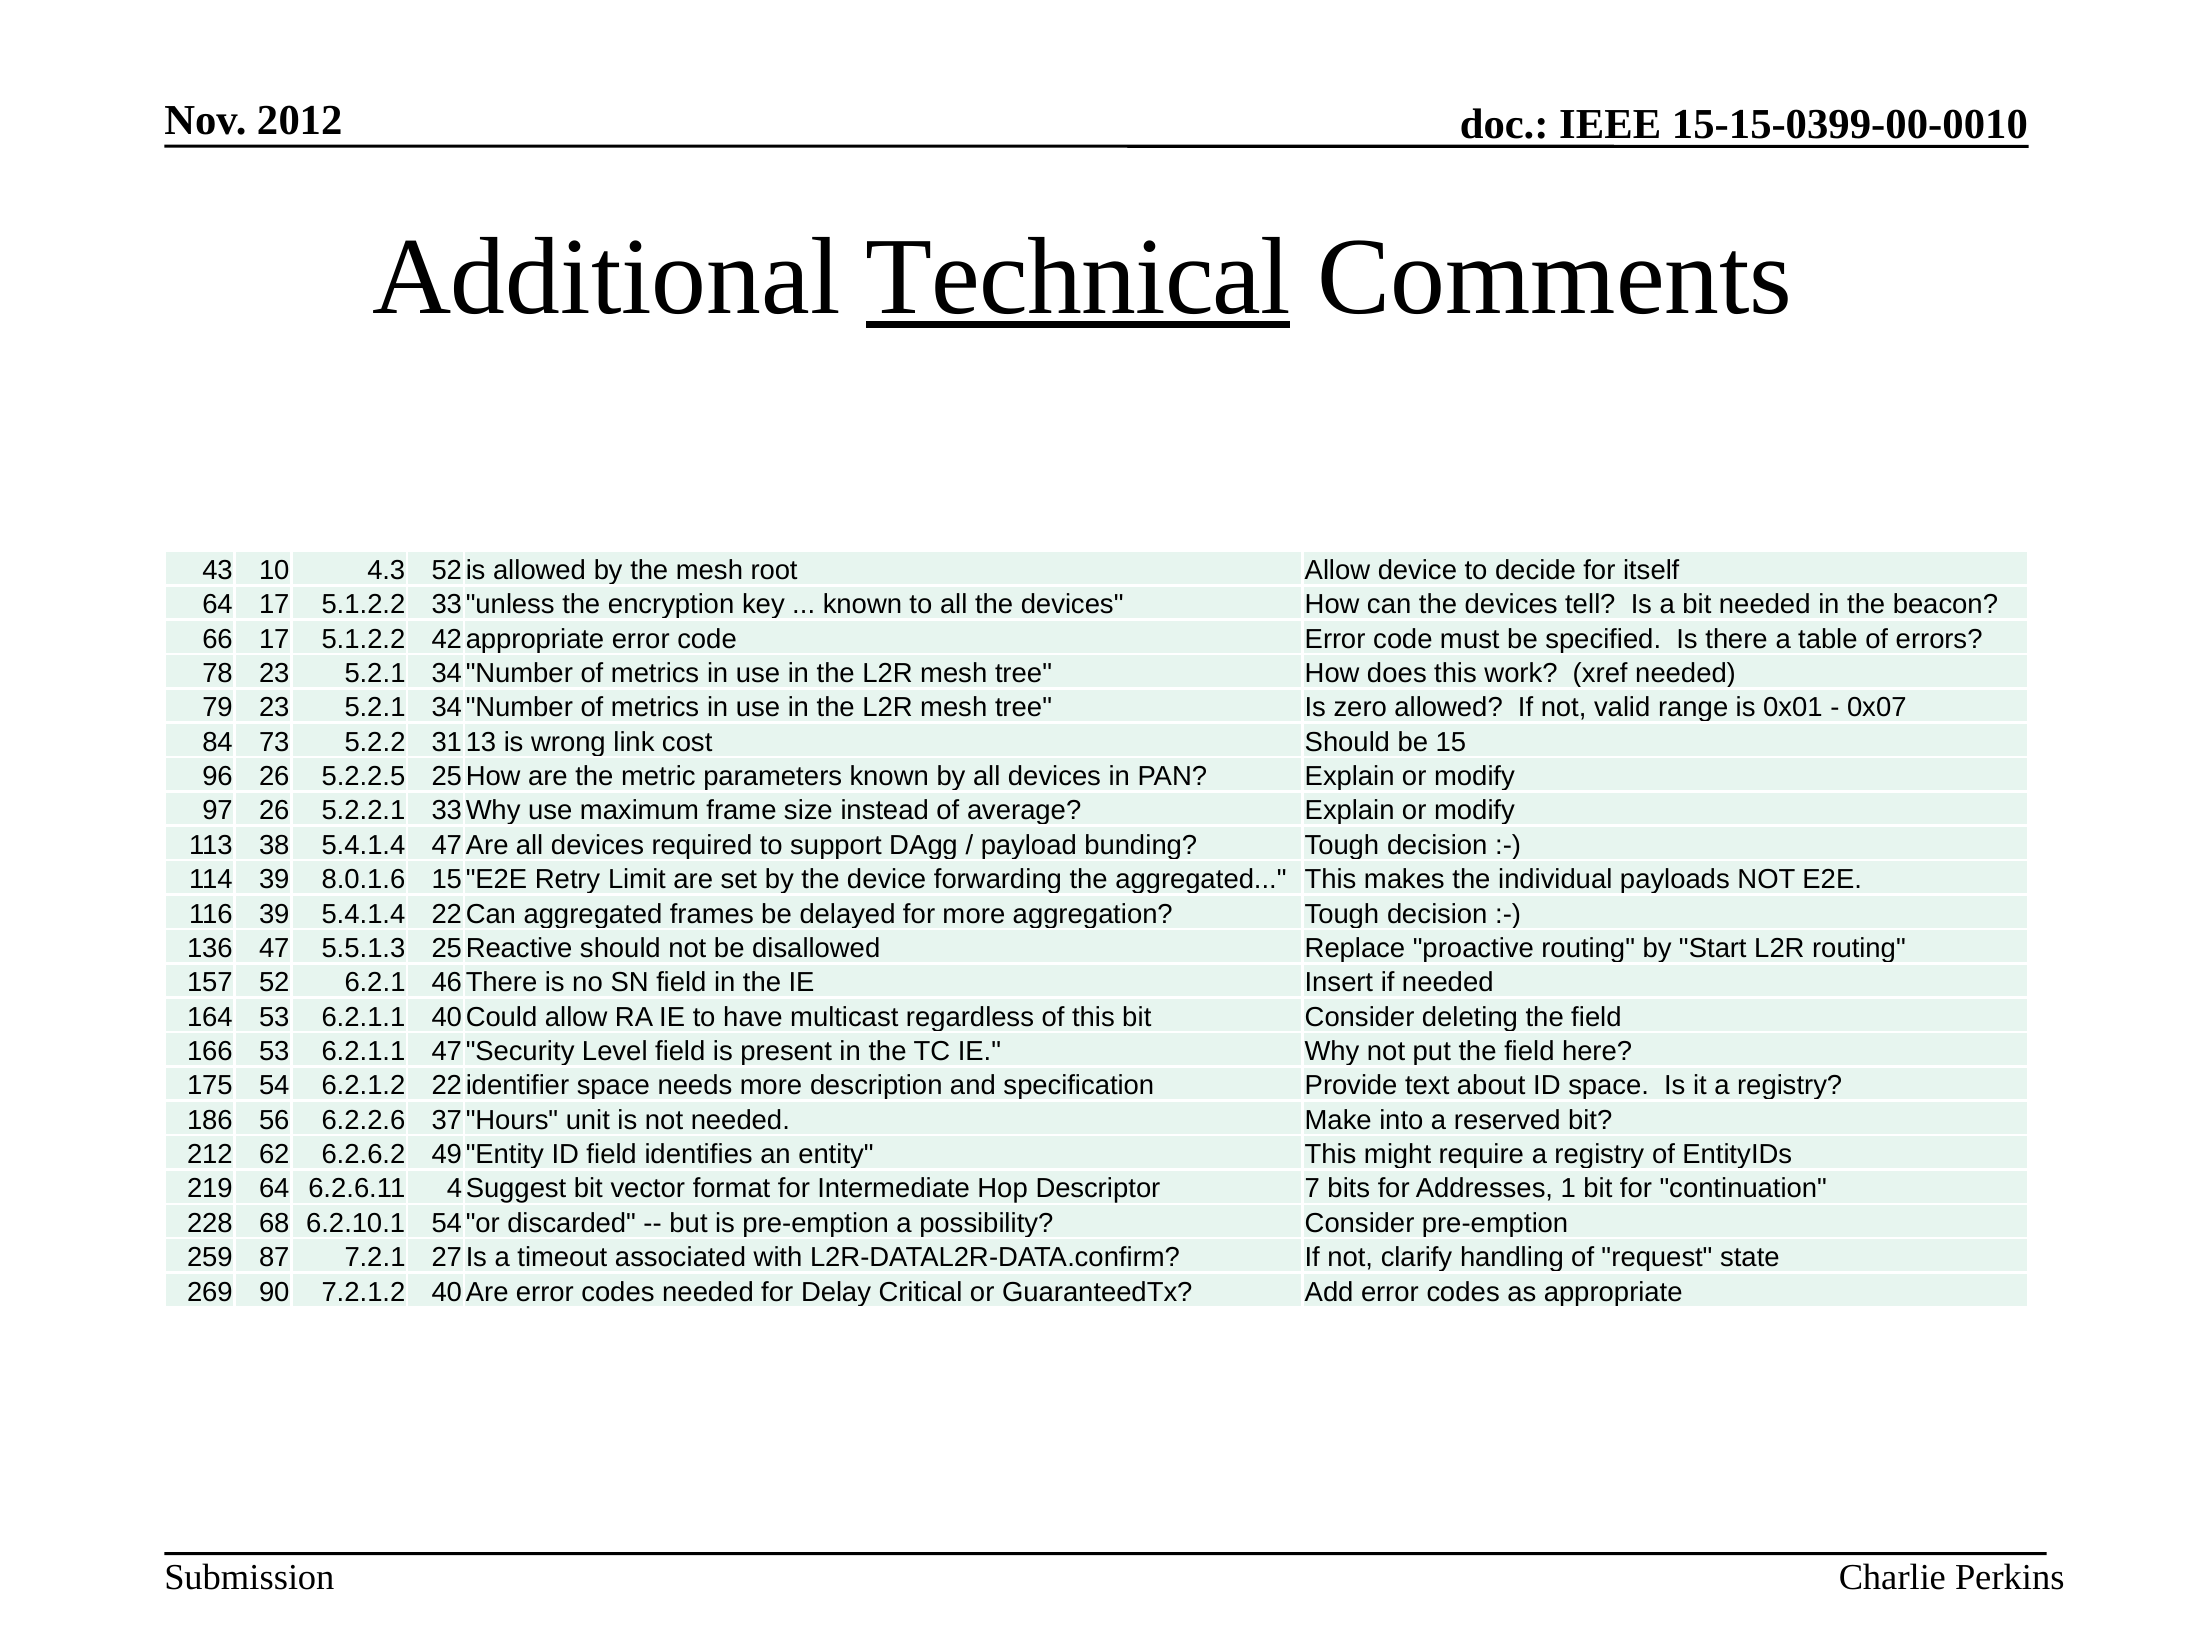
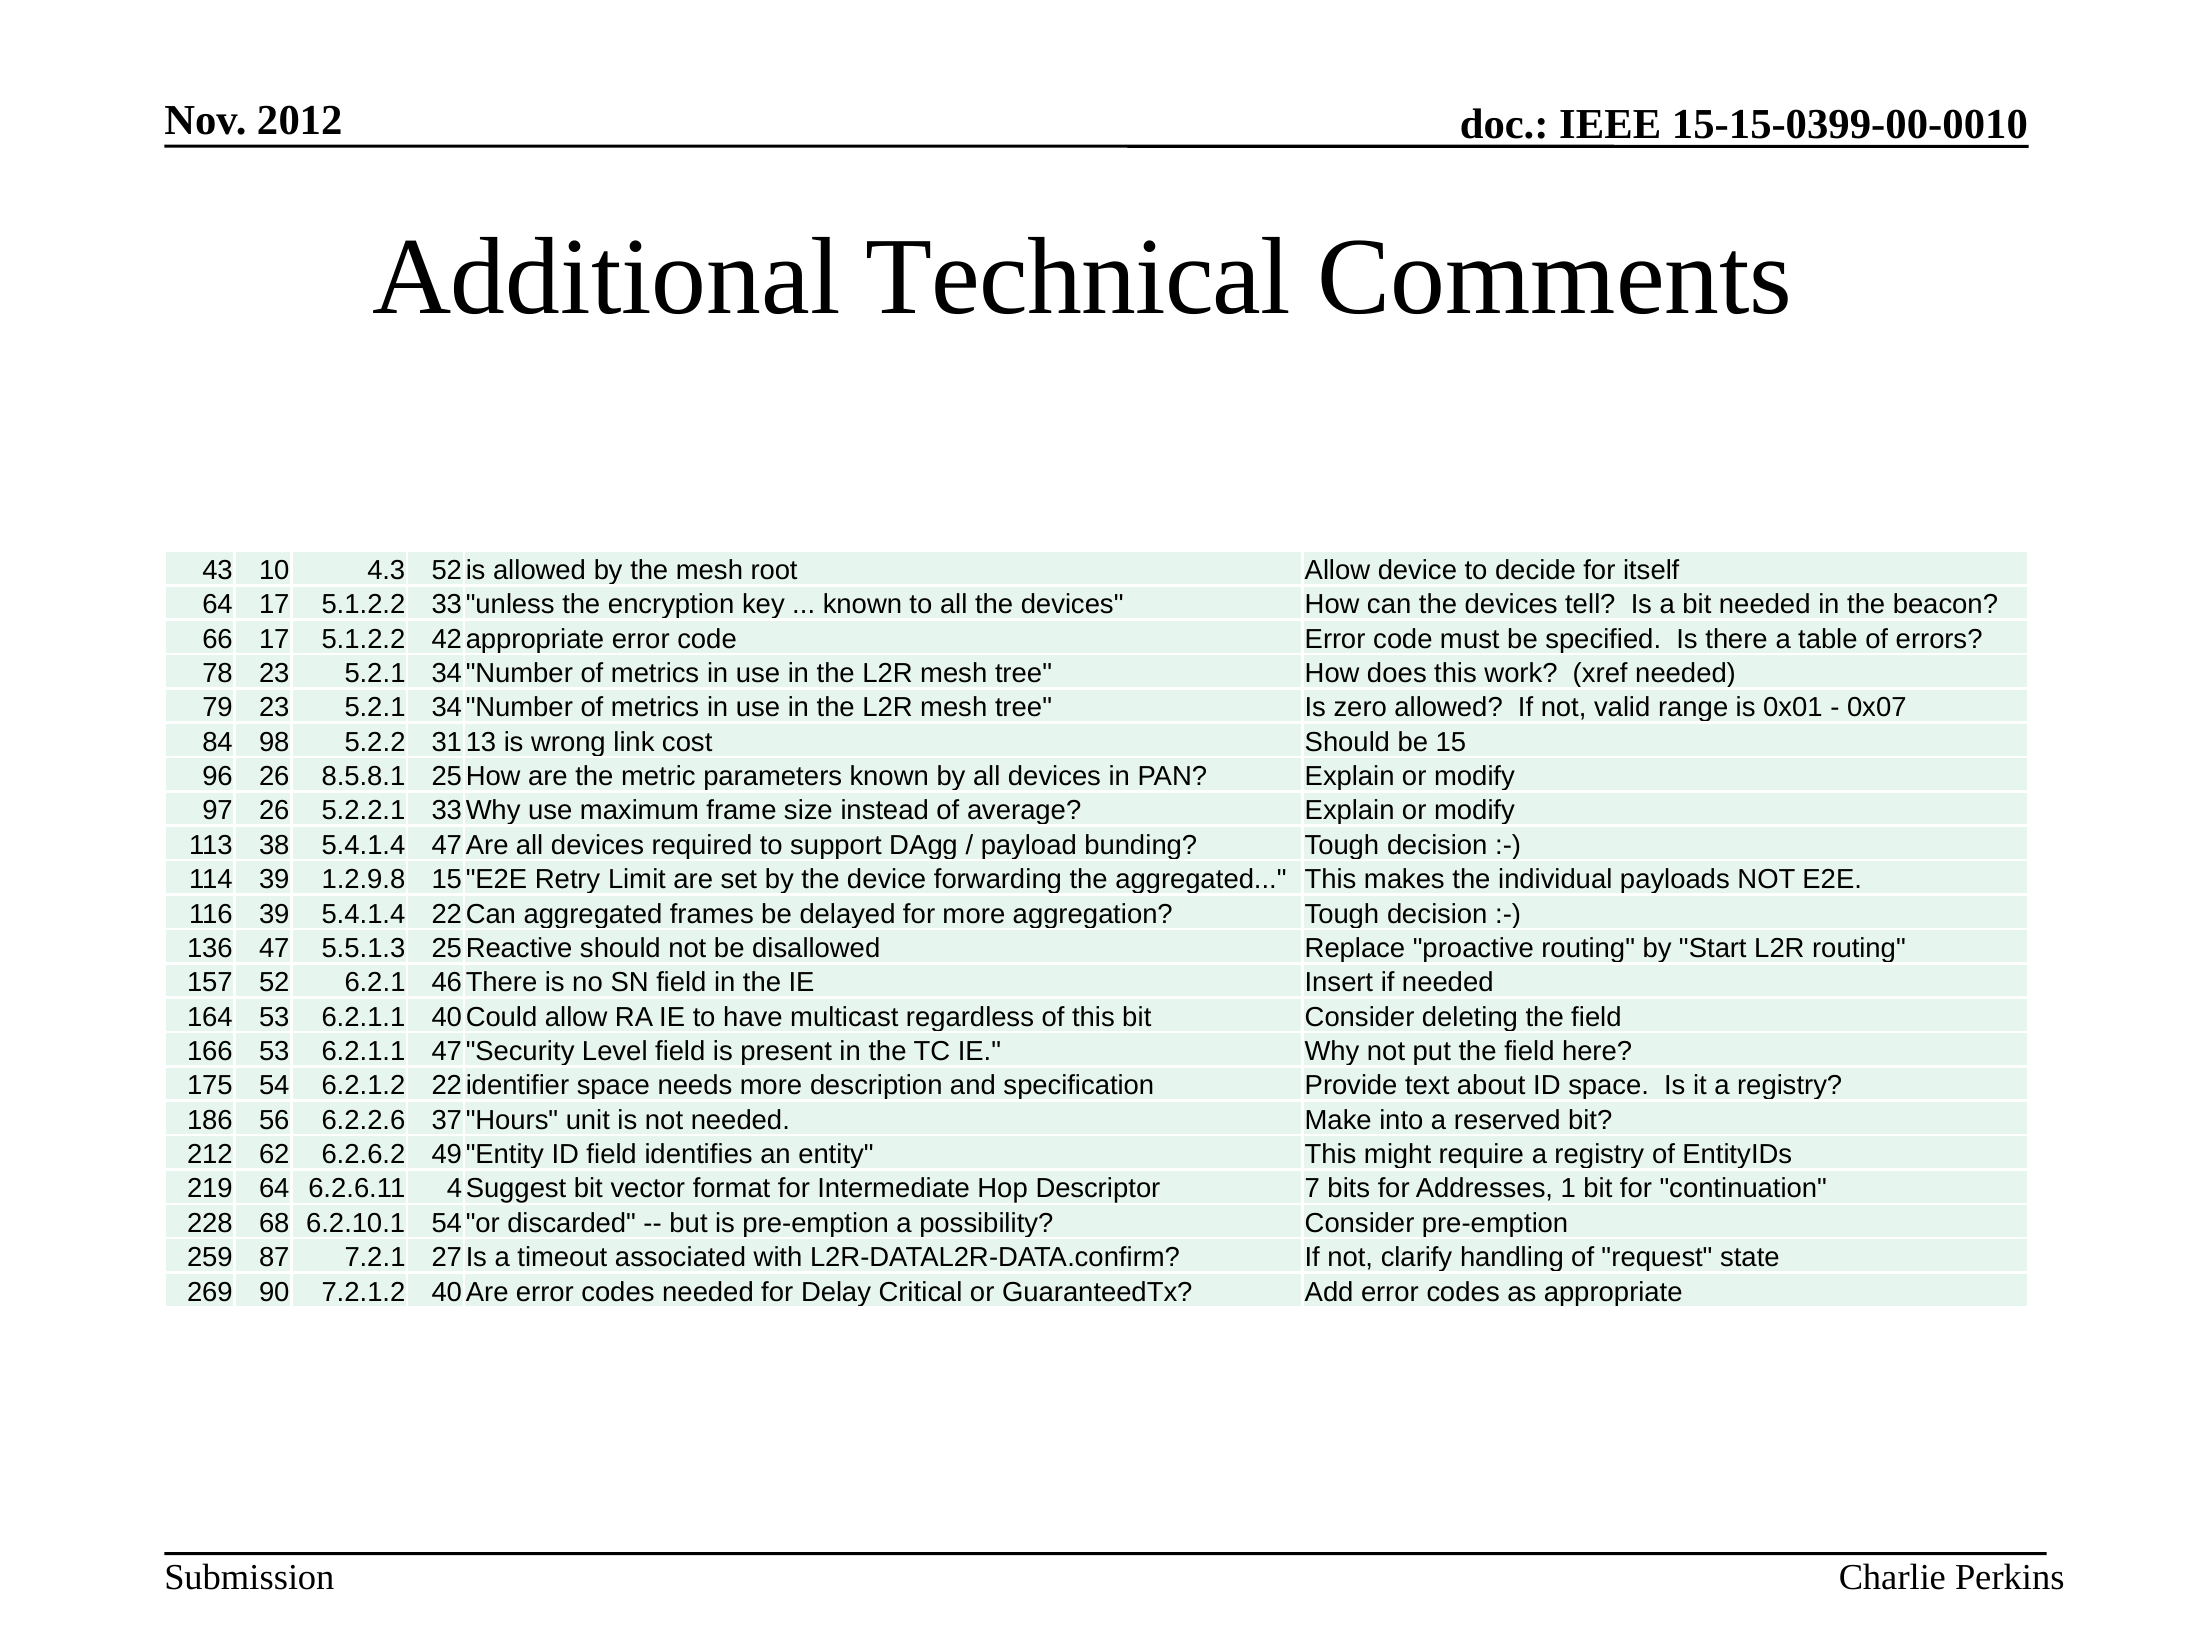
Technical underline: present -> none (1079, 277)
73: 73 -> 98 (274, 742)
5.2.2.5: 5.2.2.5 -> 8.5.8.1 (363, 776)
8.0.1.6: 8.0.1.6 -> 1.2.9.8 (363, 879)
